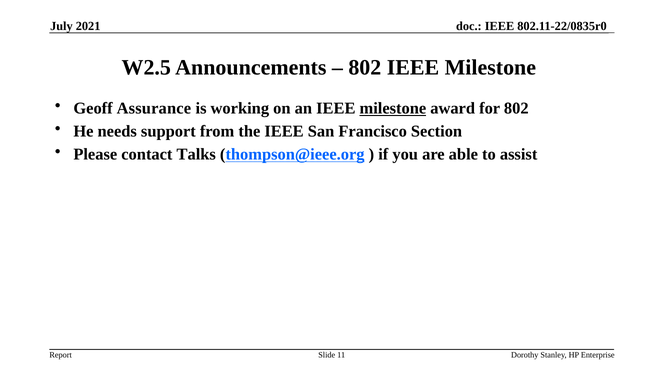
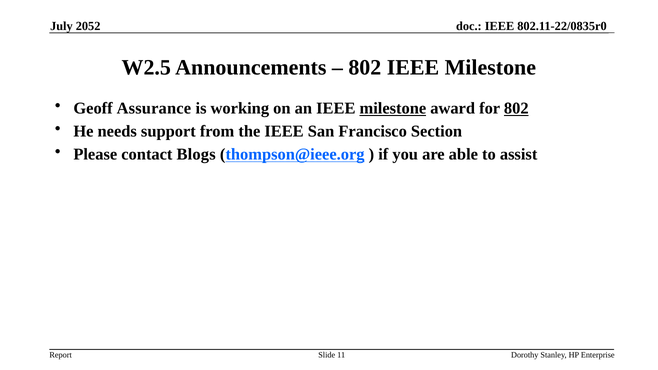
2021: 2021 -> 2052 (88, 26)
802 underline: none -> present (516, 108)
Talks: Talks -> Blogs (196, 154)
